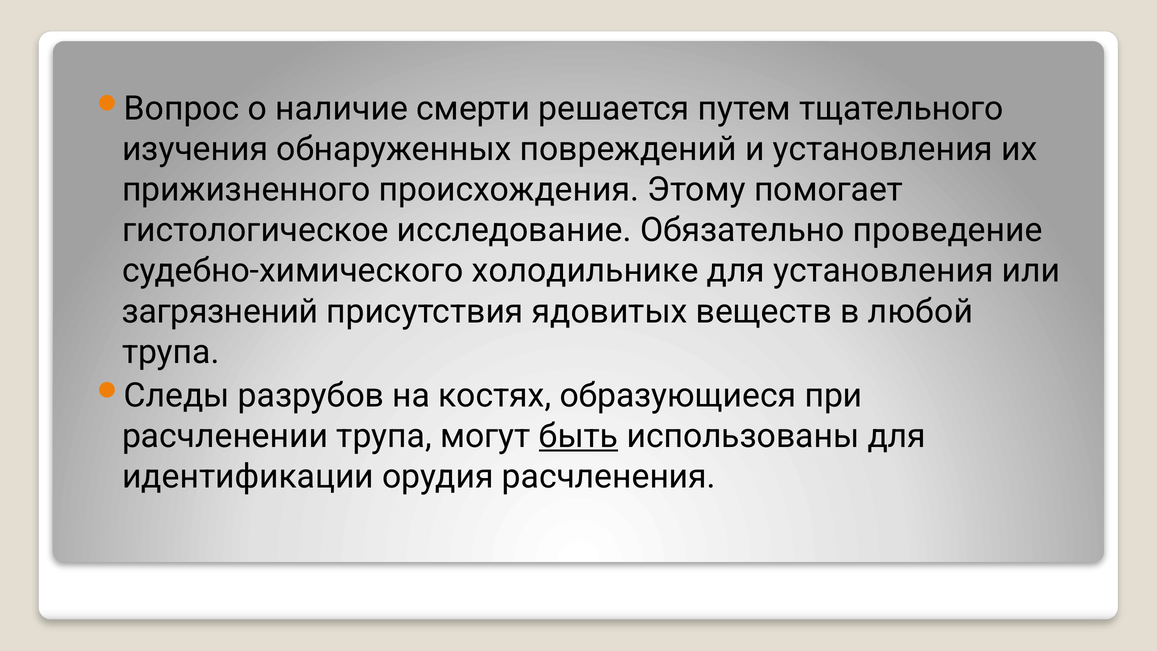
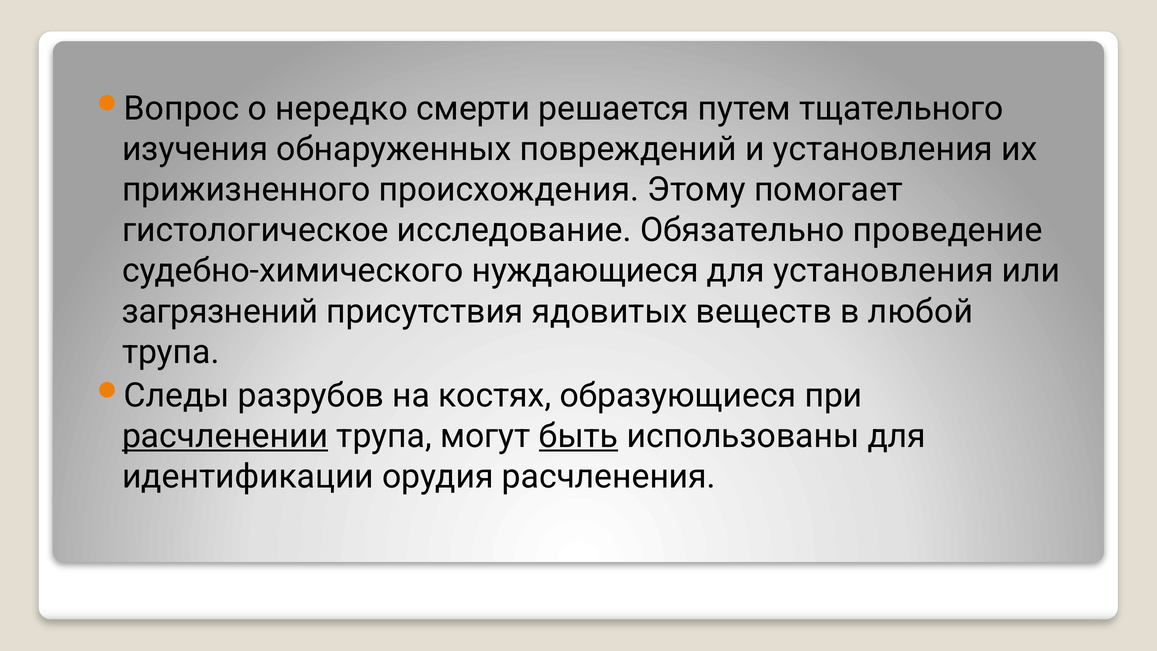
наличие: наличие -> нередко (342, 109)
холодильнике: холодильнике -> нуждающиеся (585, 271)
расчленении underline: none -> present (225, 436)
